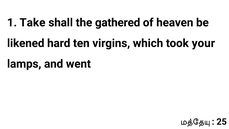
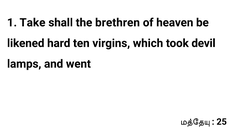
gathered: gathered -> brethren (118, 23)
your: your -> devil (204, 43)
